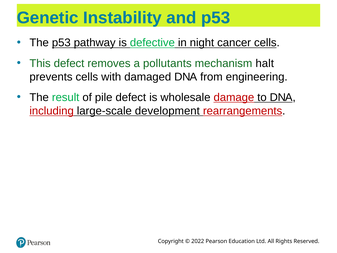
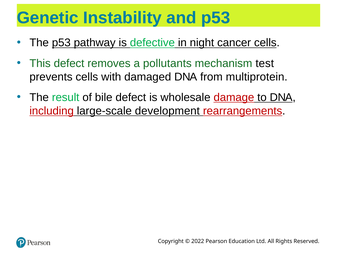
halt: halt -> test (265, 63)
engineering: engineering -> multiprotein (257, 77)
pile: pile -> bile (104, 97)
